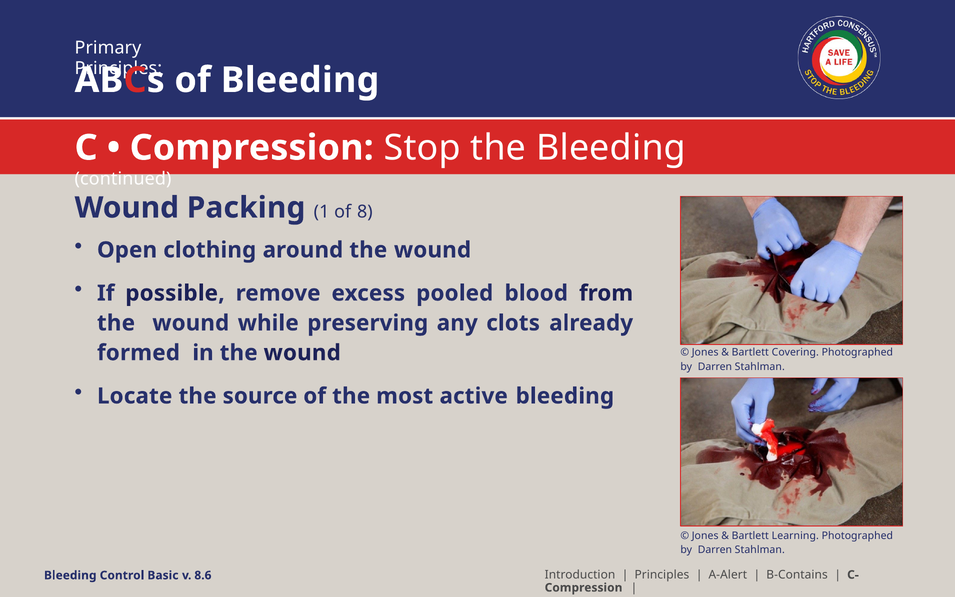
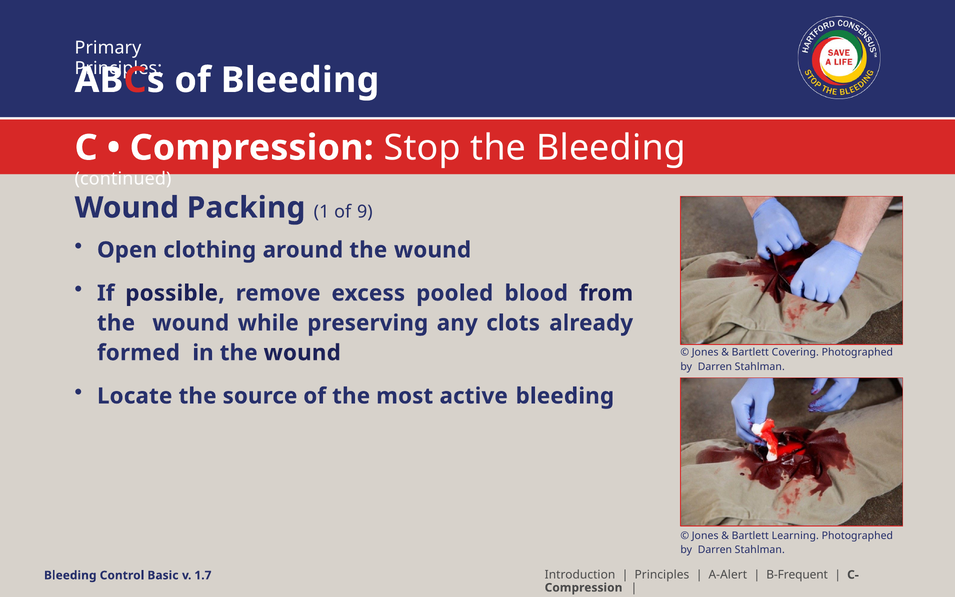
8: 8 -> 9 (365, 212)
B-Contains: B-Contains -> B-Frequent (797, 575)
8.6: 8.6 -> 1.7 (203, 575)
